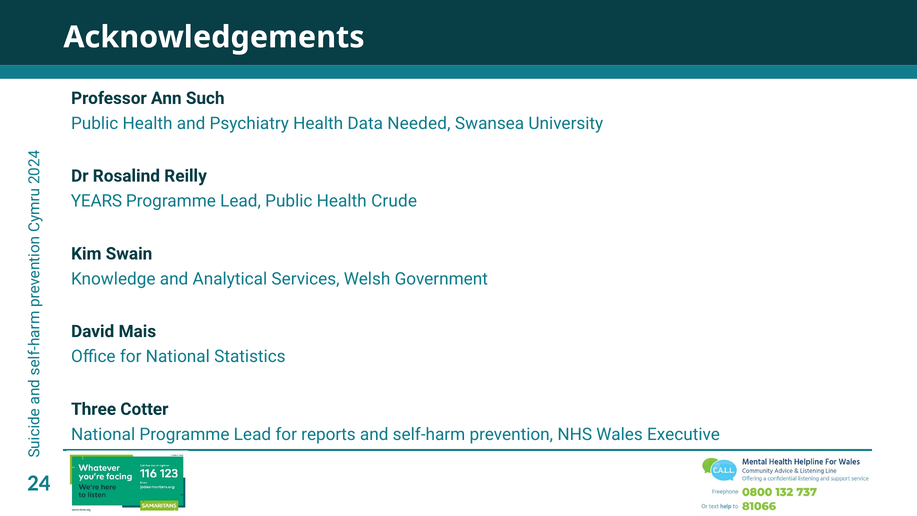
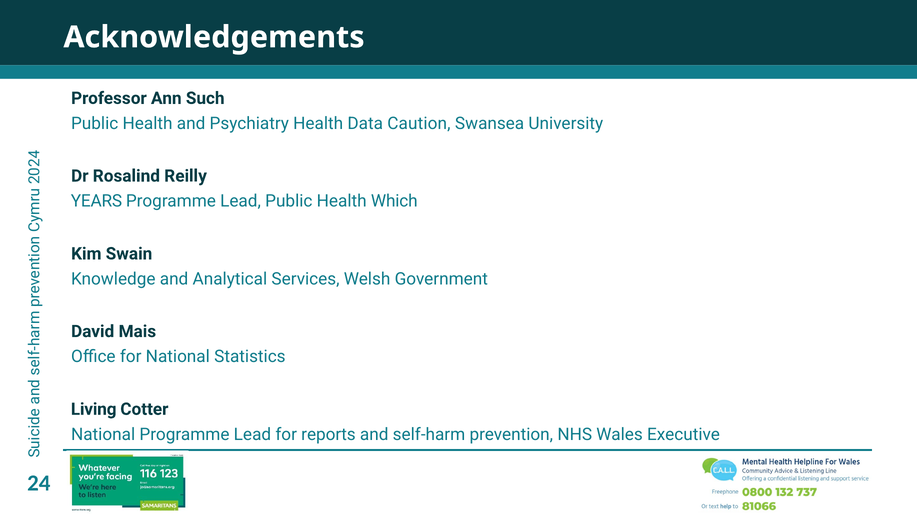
Needed: Needed -> Caution (419, 123)
Crude: Crude -> Which (394, 201)
Three: Three -> Living (94, 409)
